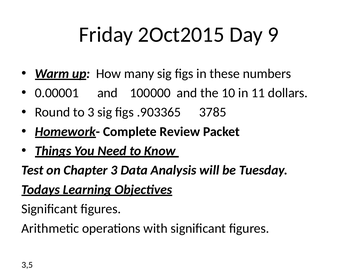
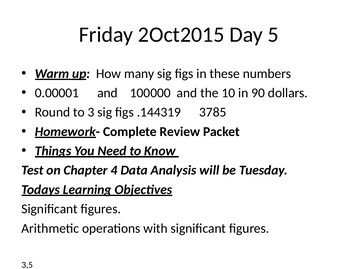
9: 9 -> 5 (273, 35)
11: 11 -> 90 (258, 93)
.903365: .903365 -> .144319 (159, 112)
Chapter 3: 3 -> 4 (114, 170)
